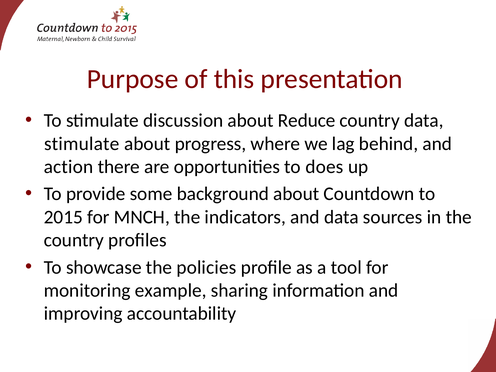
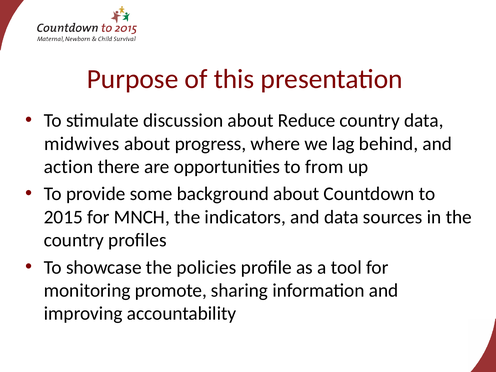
stimulate: stimulate -> midwives (82, 144)
does: does -> from (324, 167)
example: example -> promote (171, 290)
